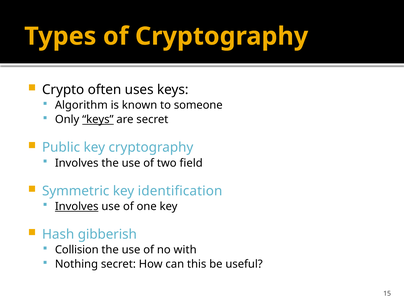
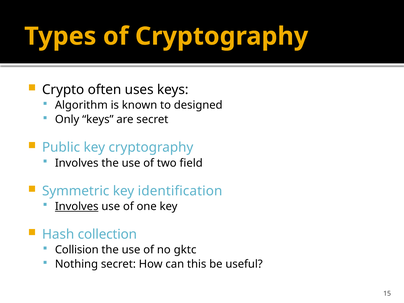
someone: someone -> designed (198, 105)
keys underline: present -> none (98, 120)
gibberish: gibberish -> collection (107, 234)
with: with -> gktc (185, 250)
